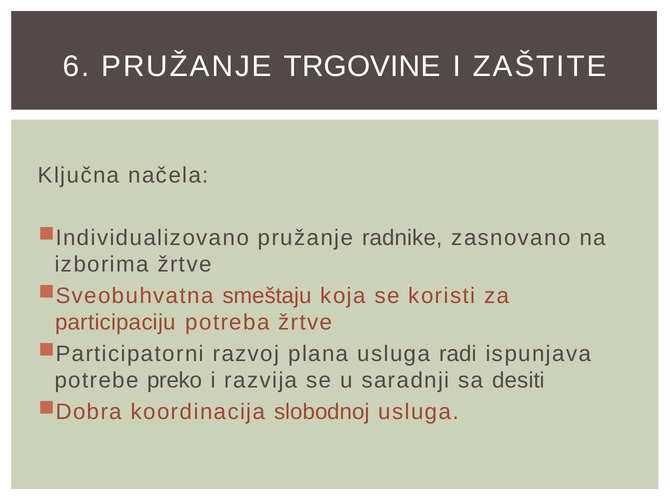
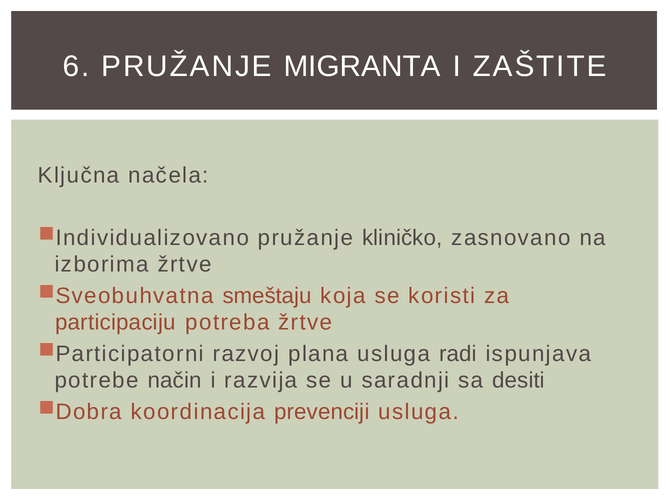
TRGOVINE: TRGOVINE -> MIGRANTA (362, 67)
radnike: radnike -> kliničko (402, 238)
preko: preko -> način (175, 381)
slobodnoj: slobodnoj -> prevenciji (322, 412)
